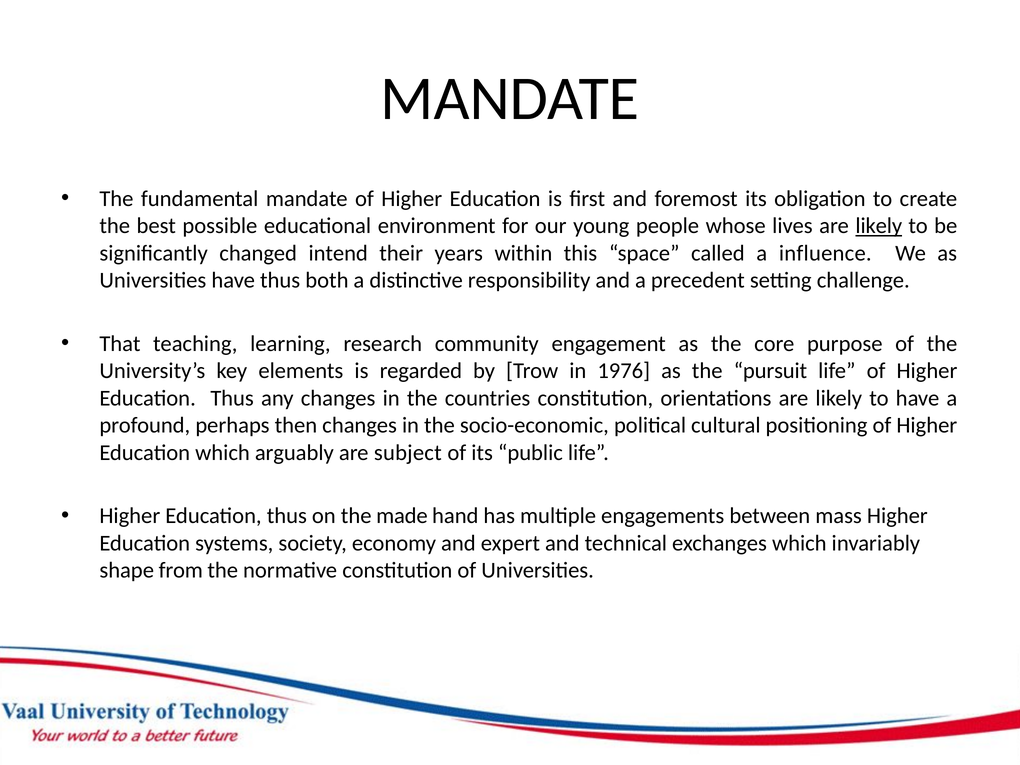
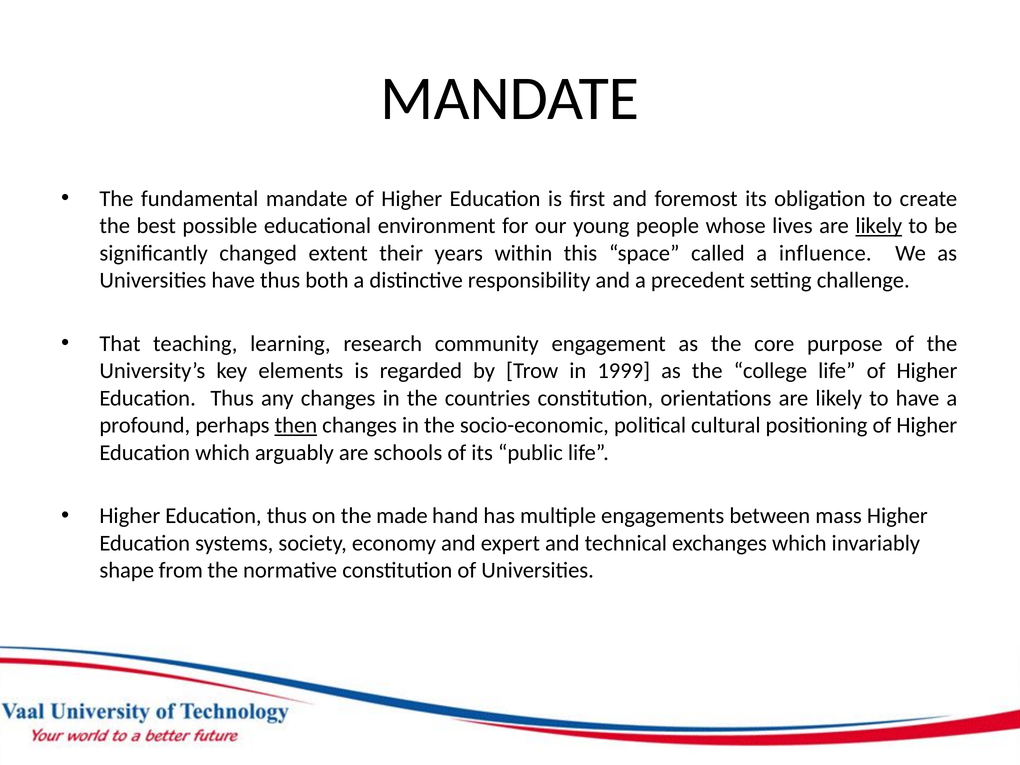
intend: intend -> extent (338, 253)
1976: 1976 -> 1999 (624, 371)
pursuit: pursuit -> college (770, 371)
then underline: none -> present (296, 425)
subject: subject -> schools (408, 453)
